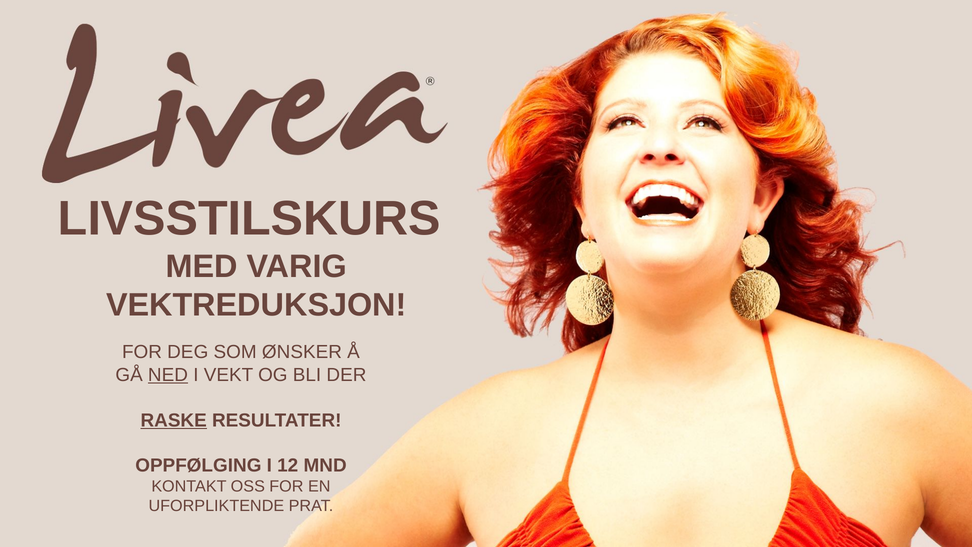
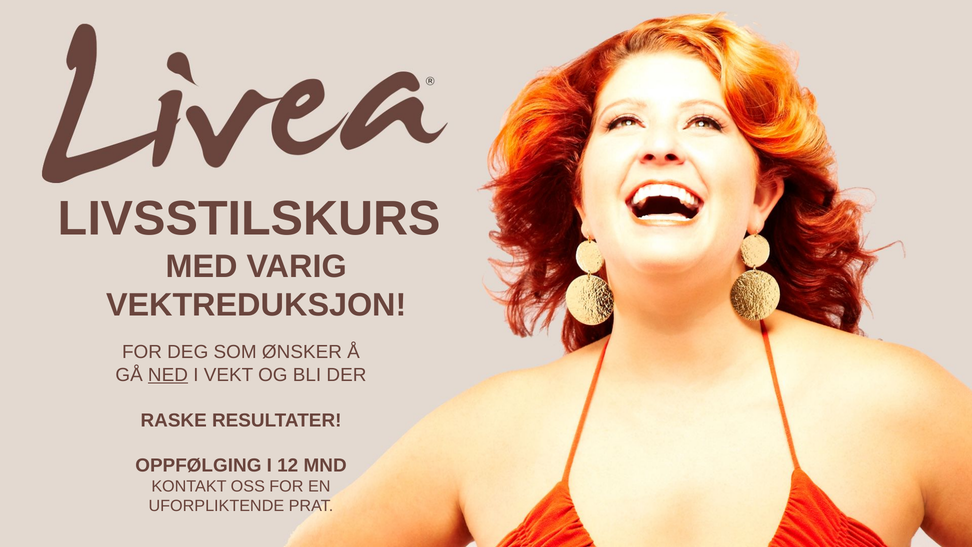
RASKE underline: present -> none (174, 420)
